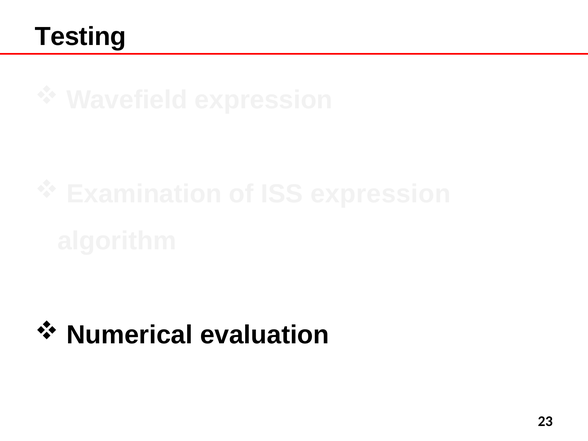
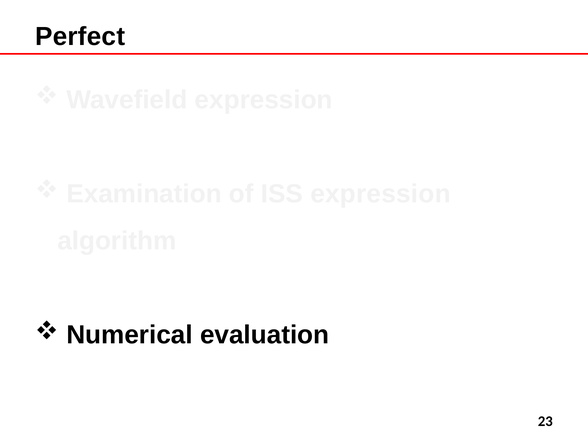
Testing: Testing -> Perfect (80, 37)
